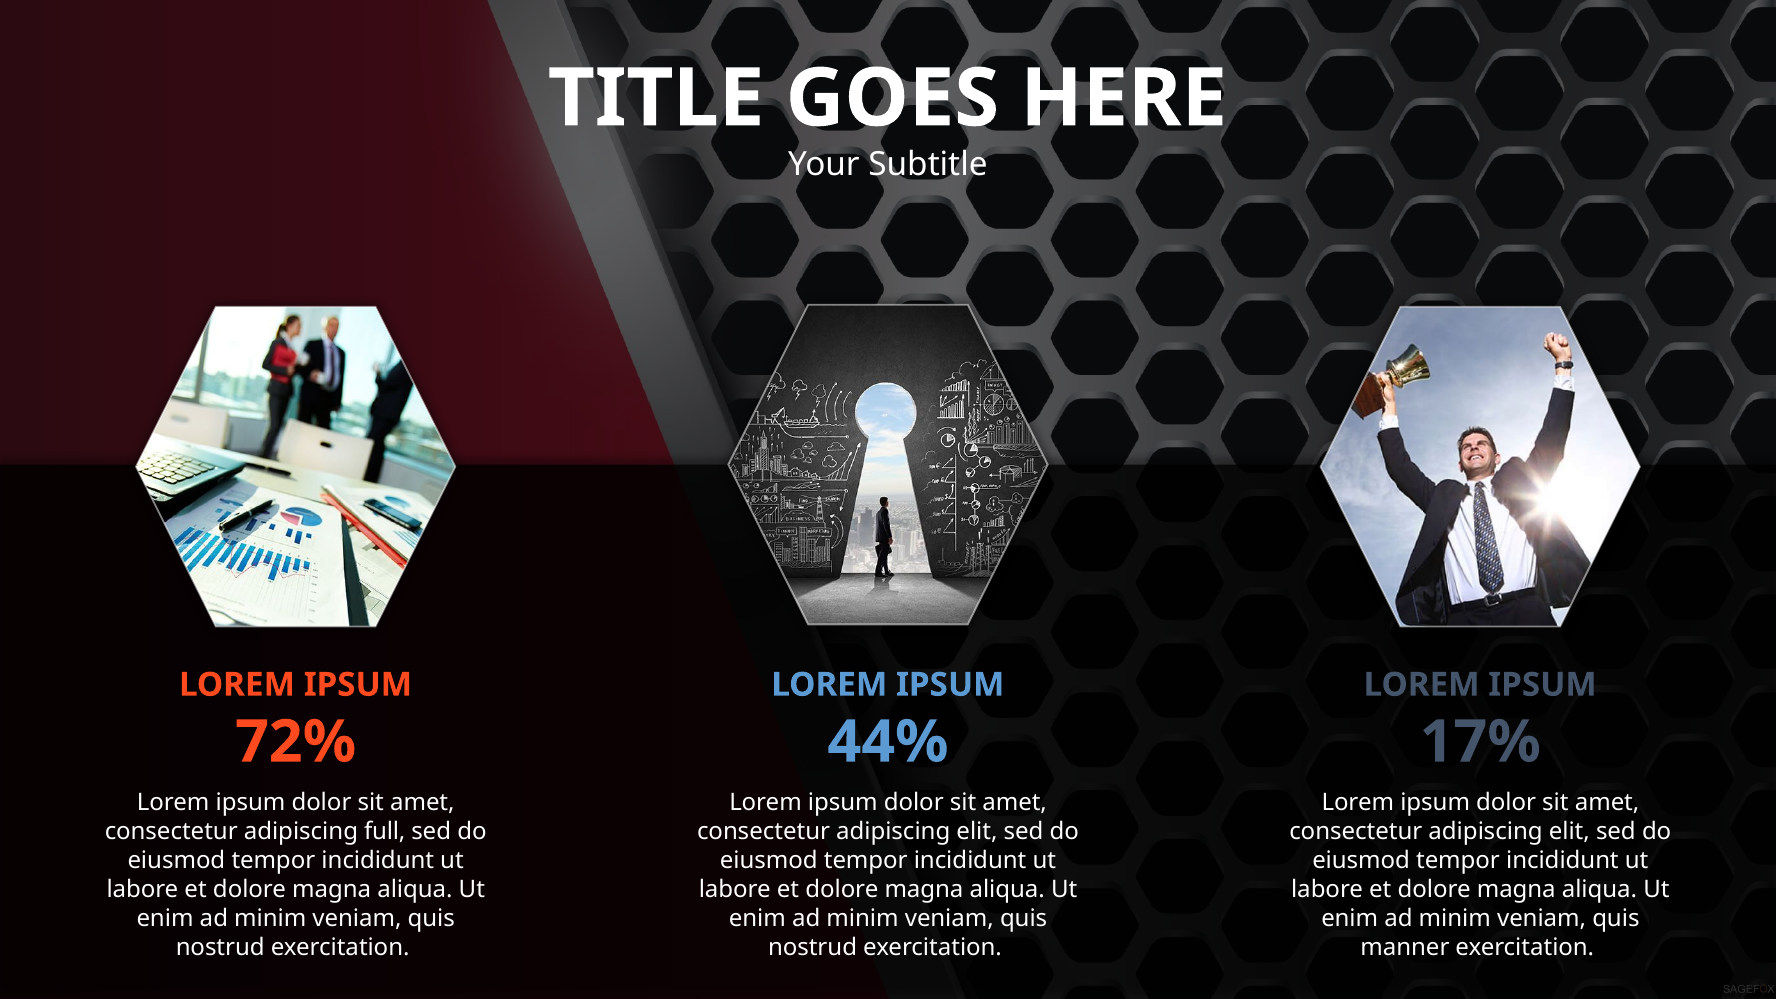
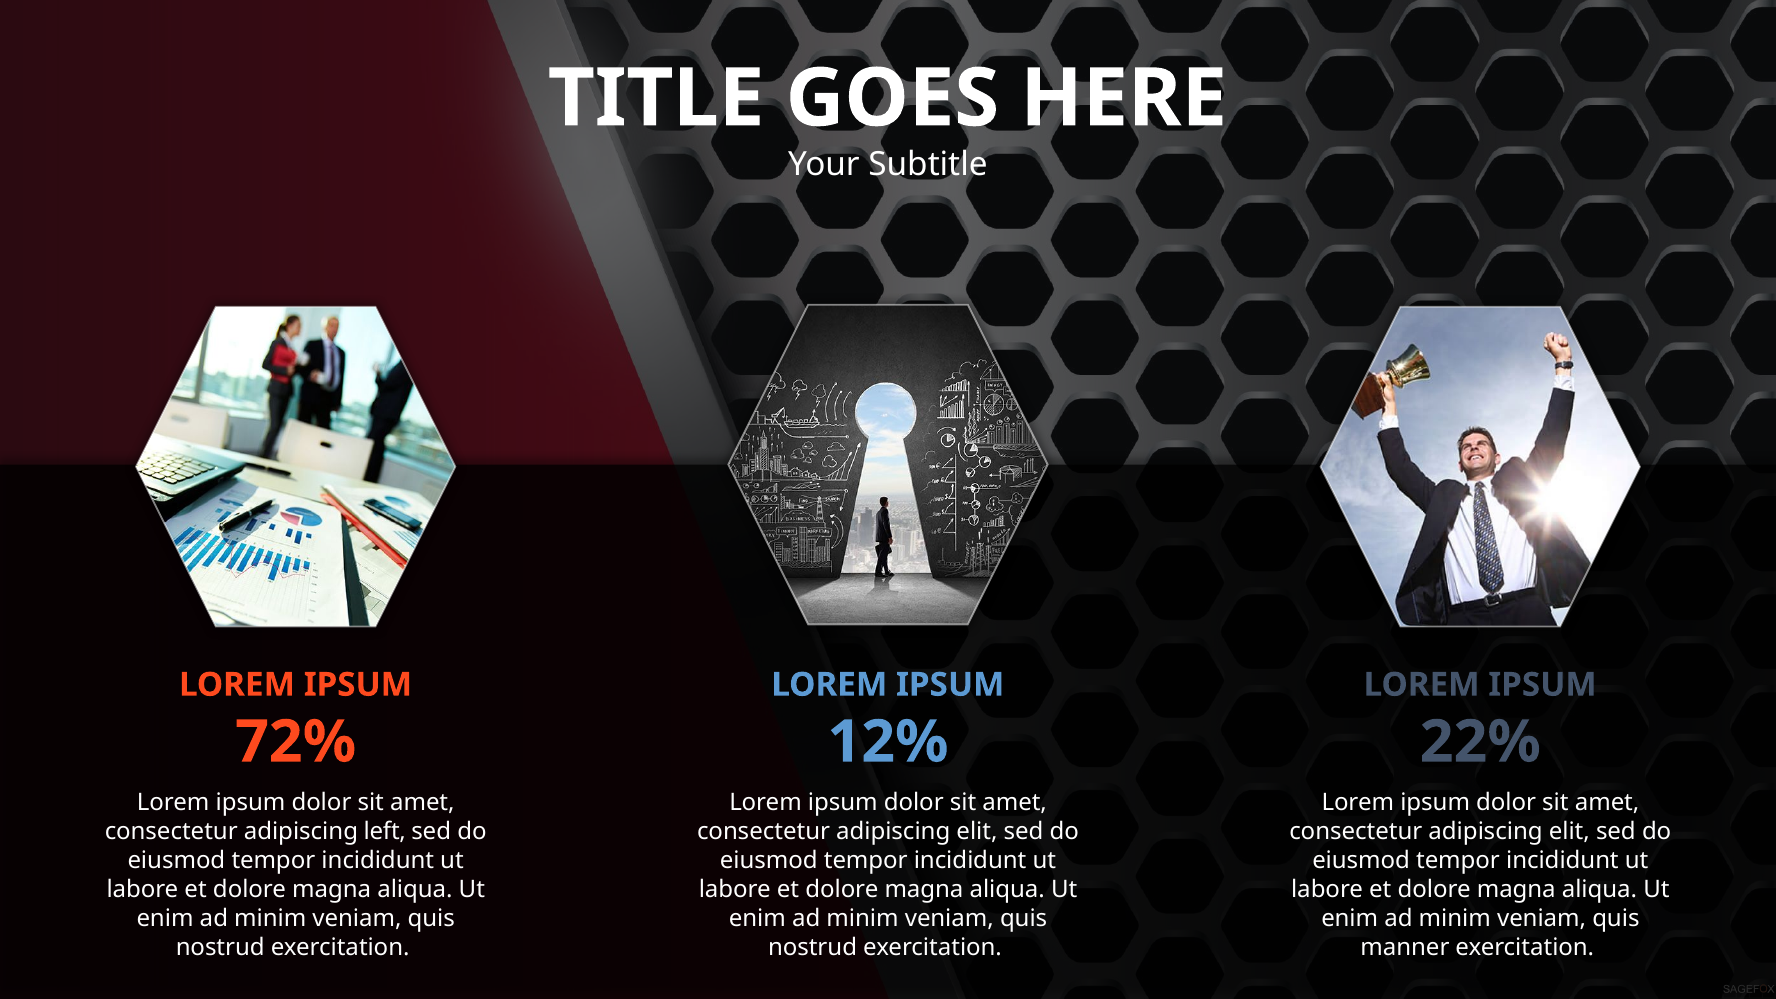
44%: 44% -> 12% (888, 742)
17%: 17% -> 22% (1480, 742)
full: full -> left (385, 832)
